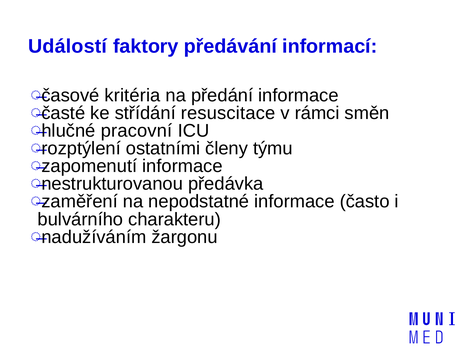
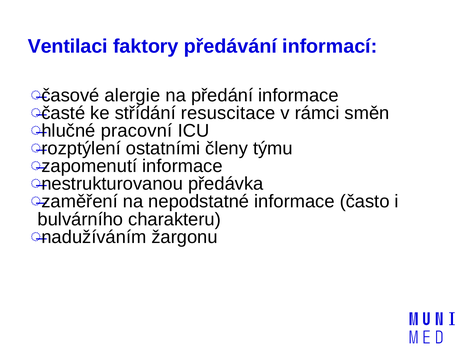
Událostí: Událostí -> Ventilaci (68, 46)
kritéria: kritéria -> alergie (132, 95)
